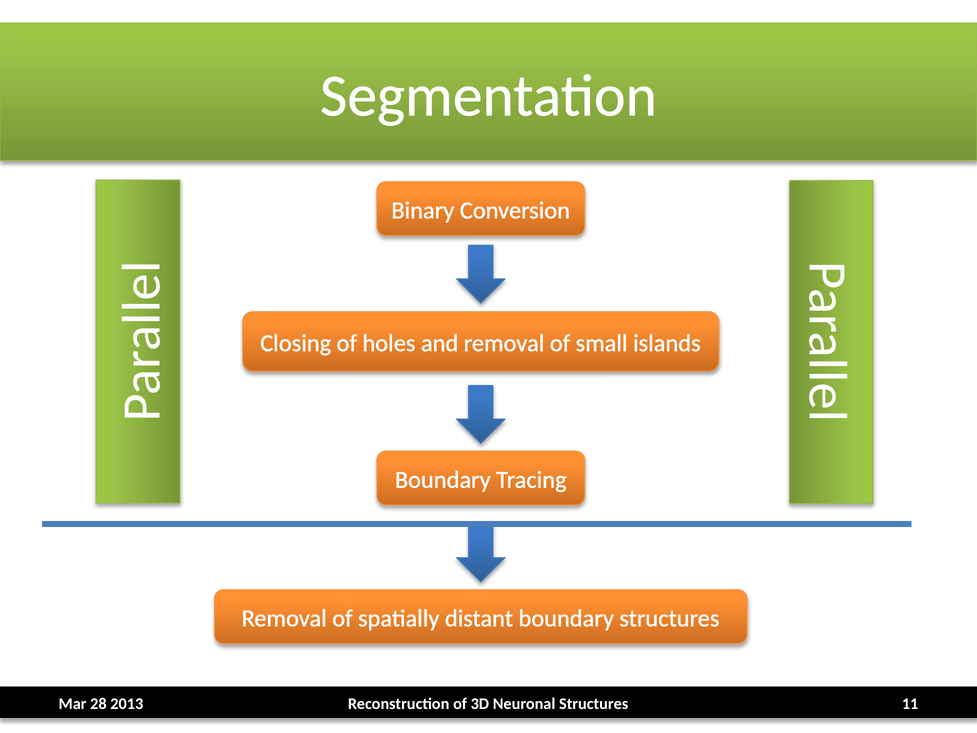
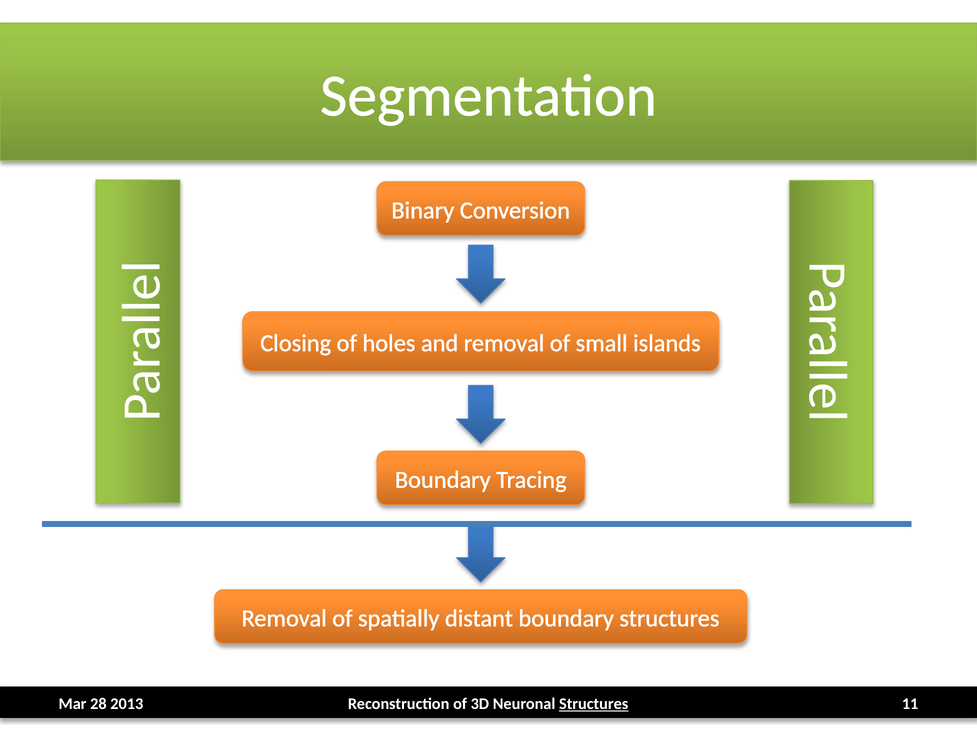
Structures underline: none -> present (594, 704)
